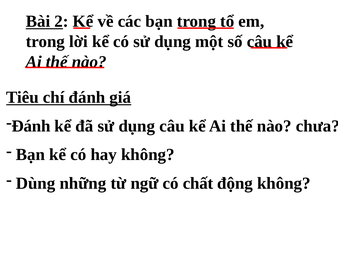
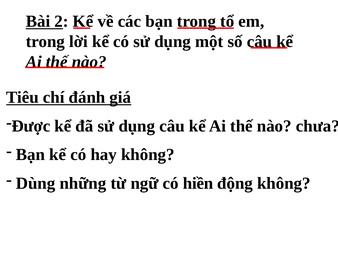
Đánh: Đánh -> Được (31, 126)
chất: chất -> hiền (198, 184)
